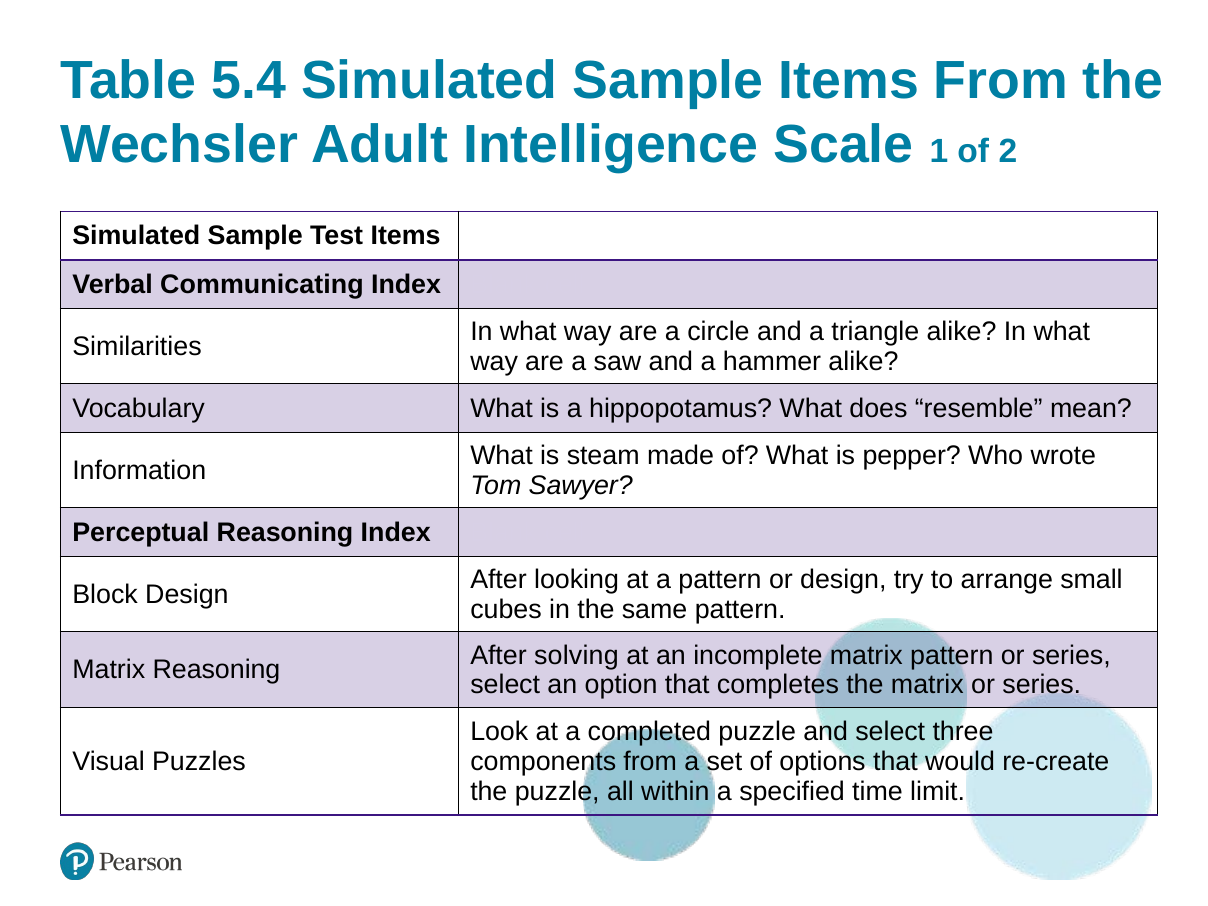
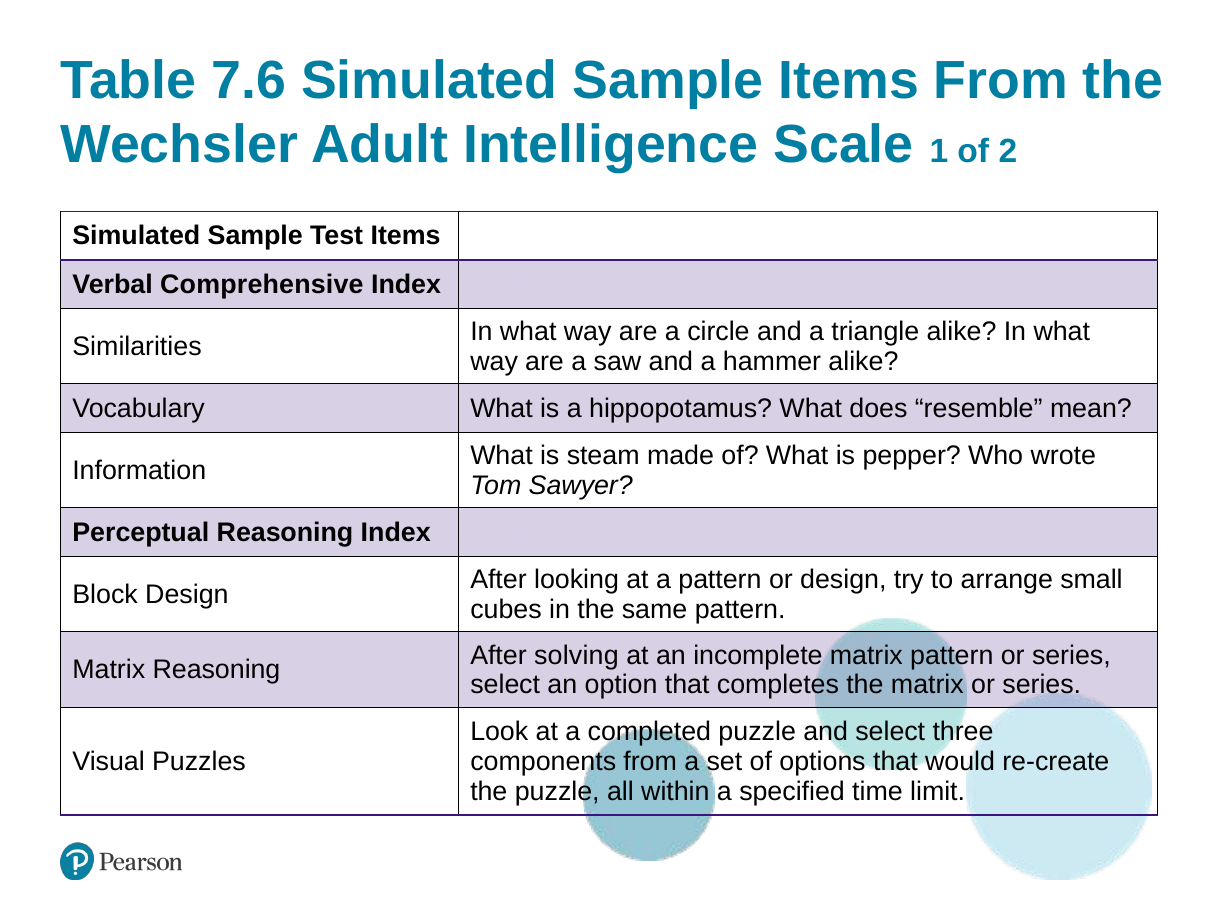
5.4: 5.4 -> 7.6 (249, 80)
Communicating: Communicating -> Comprehensive (262, 284)
